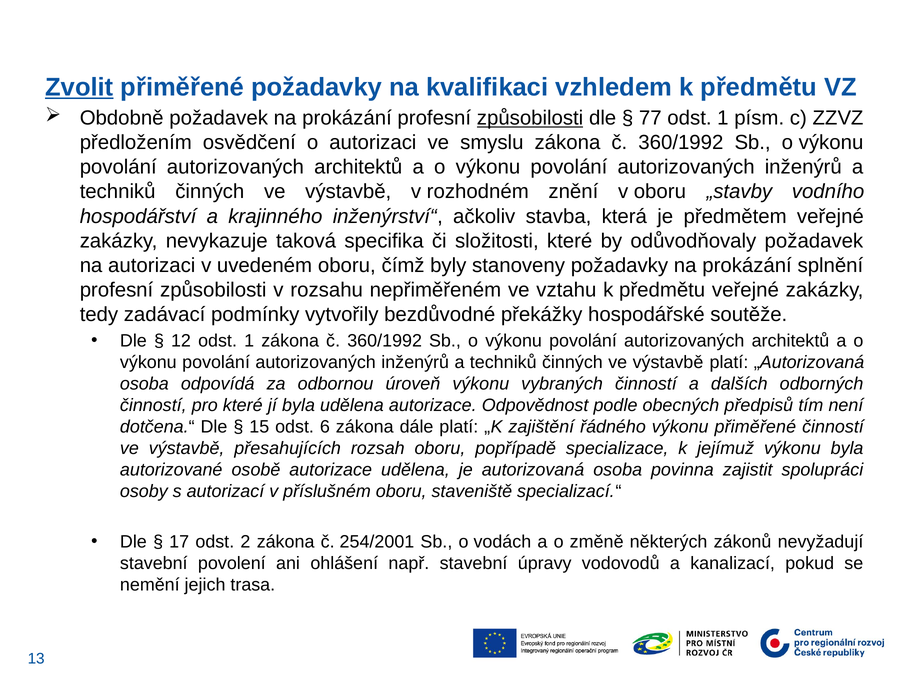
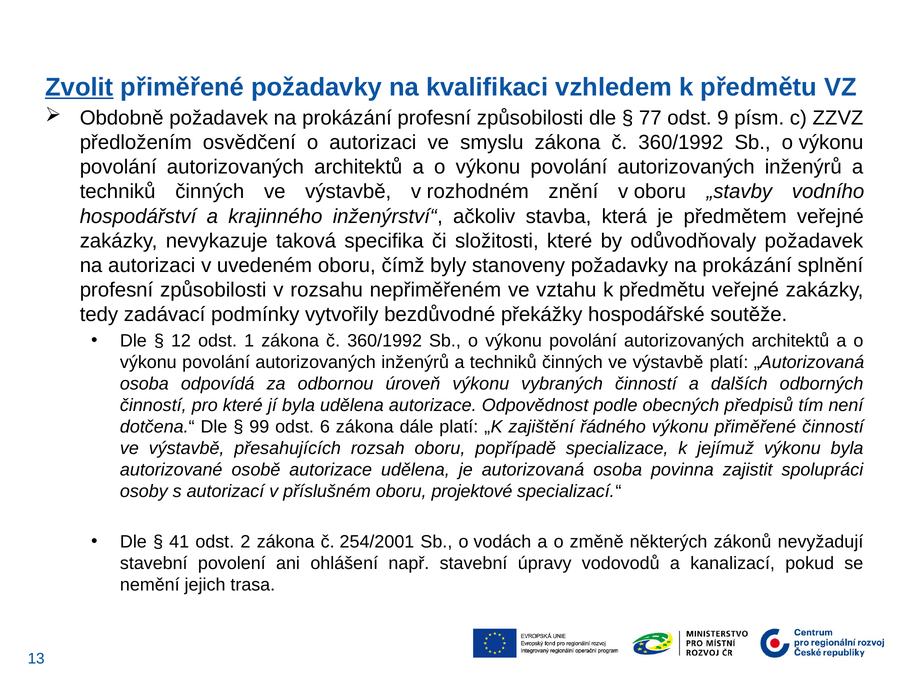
způsobilosti underline: present -> none (530, 118)
77 odst 1: 1 -> 9 (723, 118)
15: 15 -> 99 (259, 427)
staveniště: staveniště -> projektové (472, 491)
17: 17 -> 41 (179, 542)
